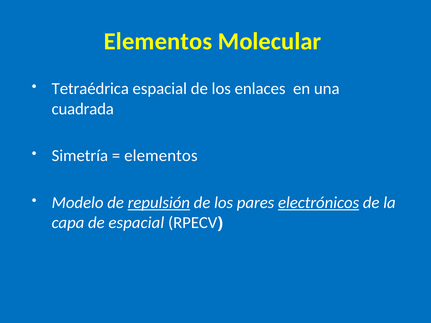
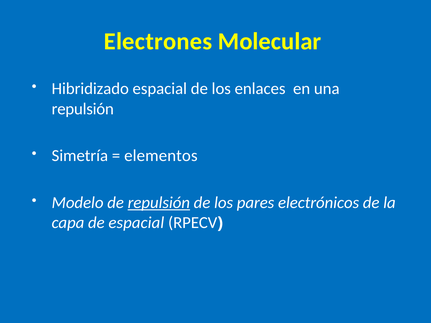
Elementos: Elementos -> Electrones (158, 42)
Tetraédrica: Tetraédrica -> Hibridizado (90, 89)
cuadrada: cuadrada -> repulsión (83, 109)
electrónicos underline: present -> none (319, 203)
